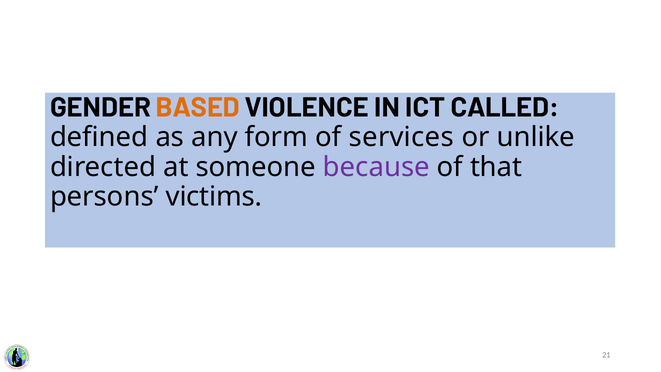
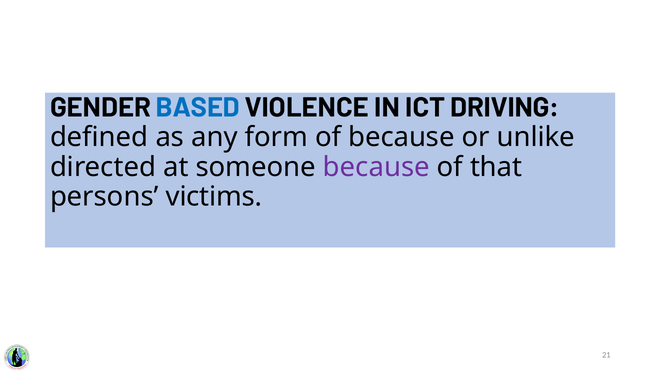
BASED colour: orange -> blue (198, 108)
CALLED: CALLED -> DRIVING (505, 108)
of services: services -> because (401, 137)
